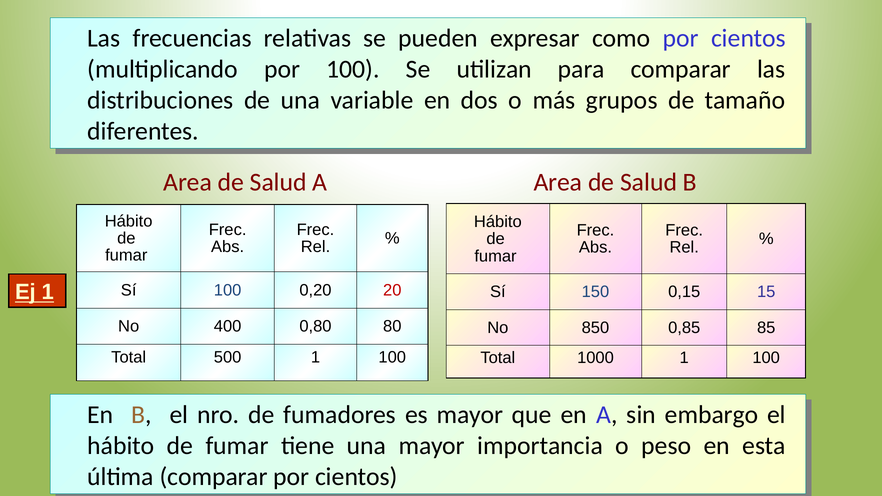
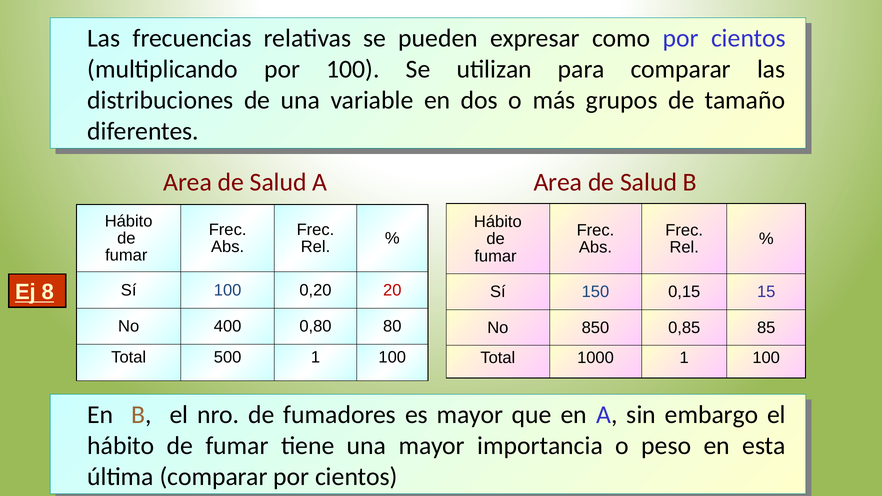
Ej 1: 1 -> 8 (48, 292)
